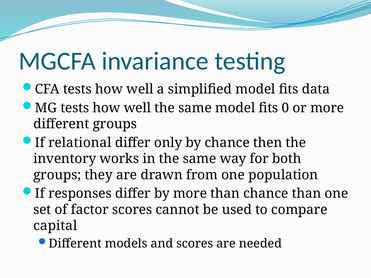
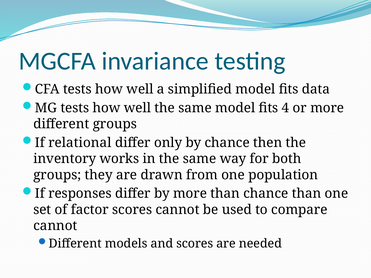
0: 0 -> 4 (285, 108)
capital: capital -> cannot (55, 226)
